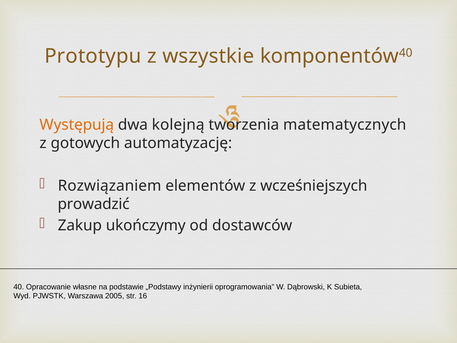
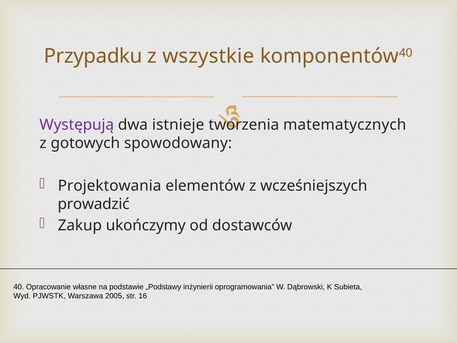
Prototypu: Prototypu -> Przypadku (93, 56)
Występują colour: orange -> purple (77, 125)
kolejną: kolejną -> istnieje (178, 125)
automatyzację: automatyzację -> spowodowany (178, 143)
Rozwiązaniem: Rozwiązaniem -> Projektowania (110, 186)
